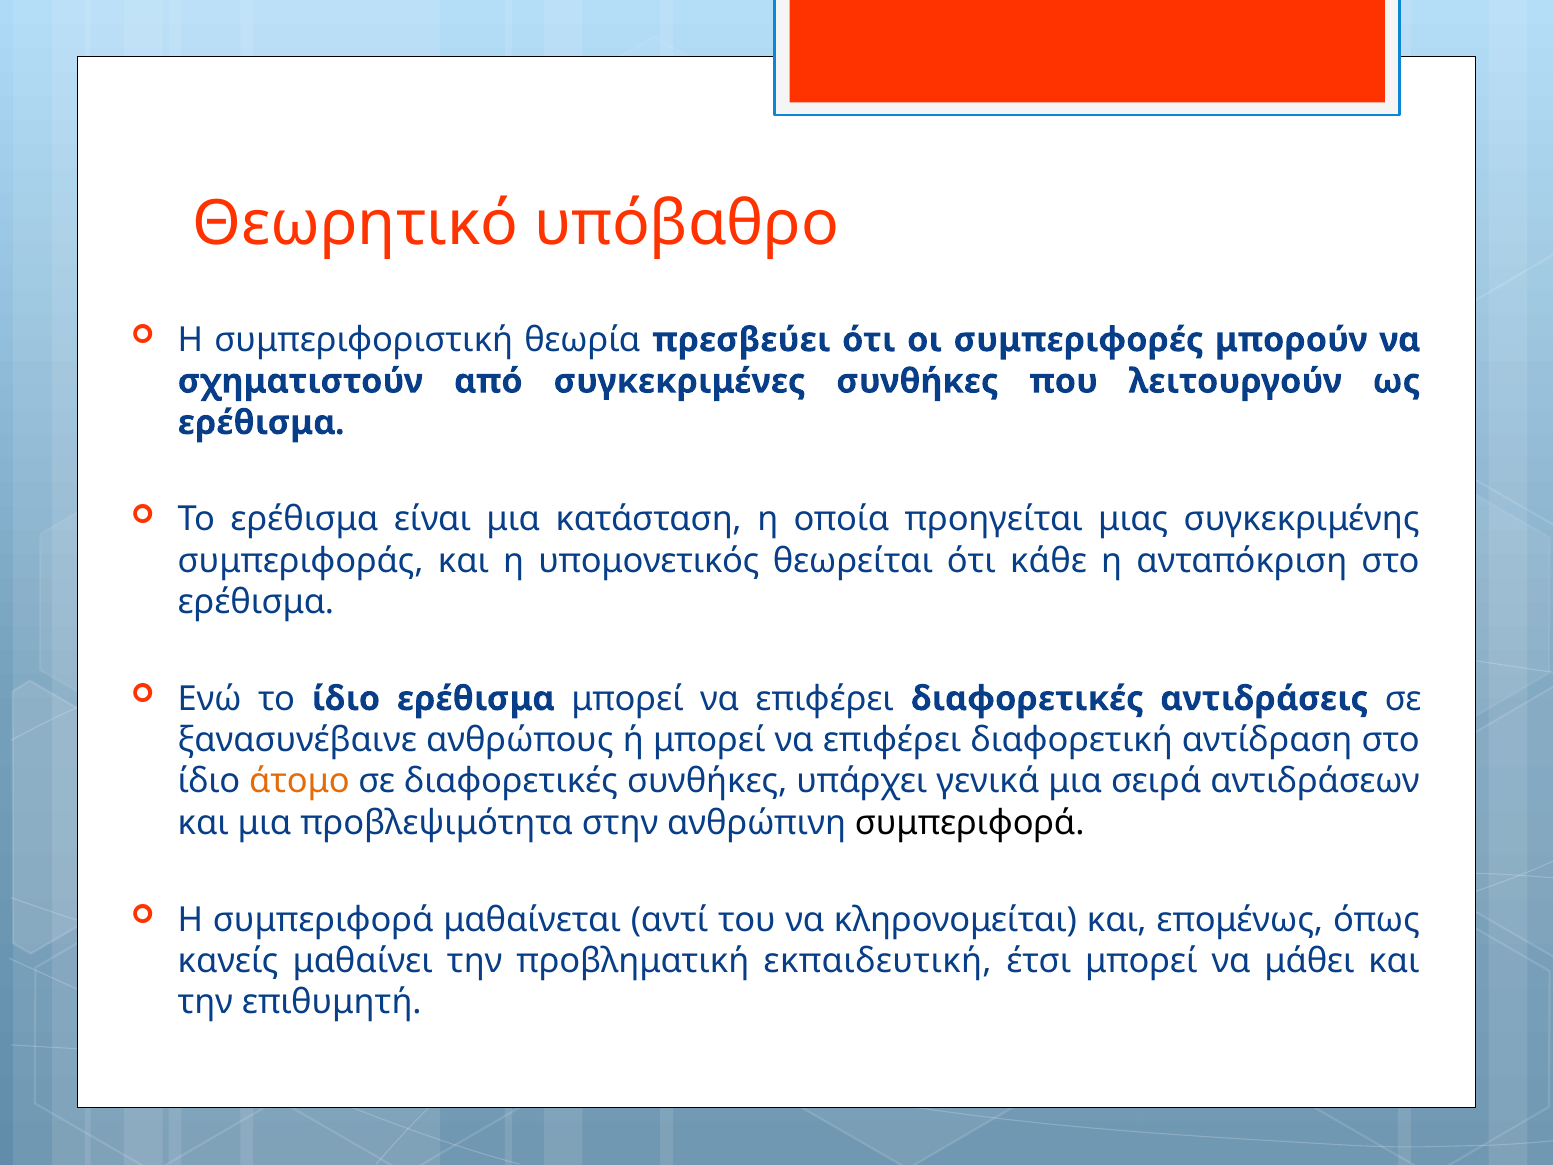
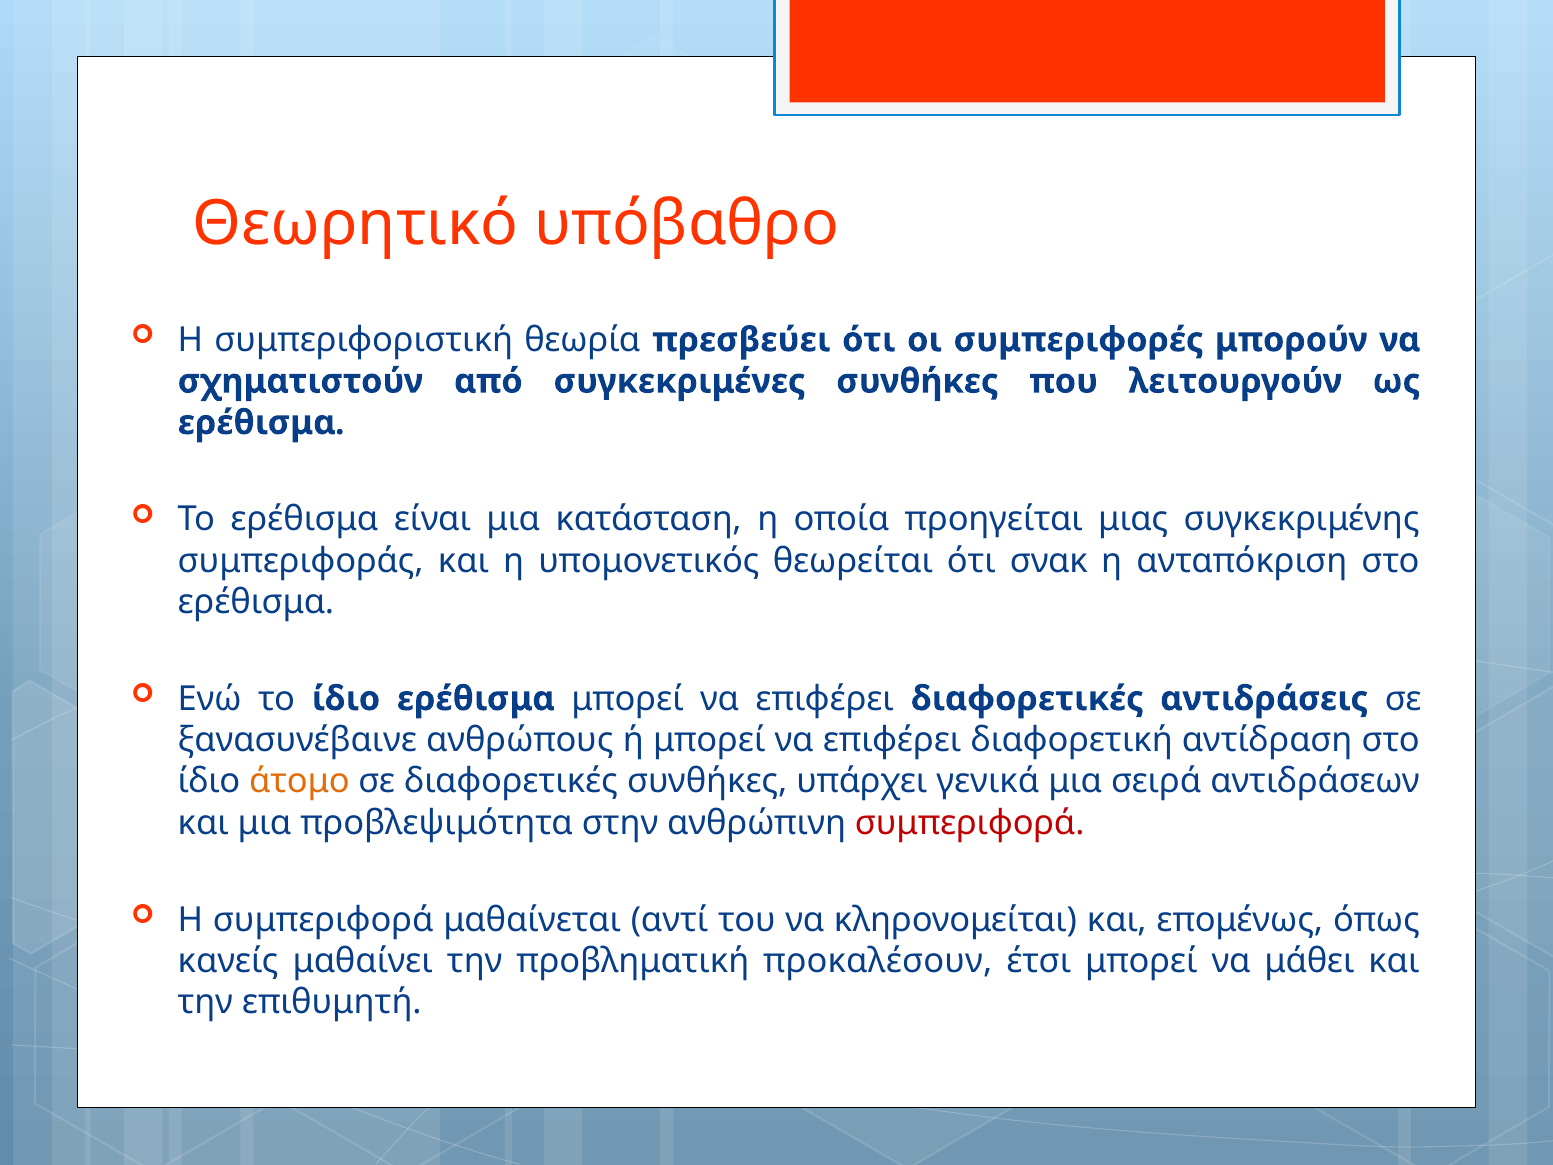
κάθε: κάθε -> σνακ (1049, 561)
συμπεριφορά colour: black -> red (970, 823)
εκπαιδευτική: εκπαιδευτική -> προκαλέσουν (878, 961)
